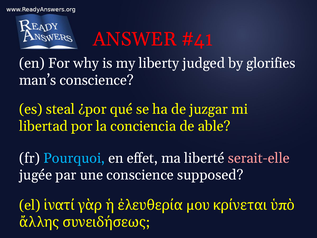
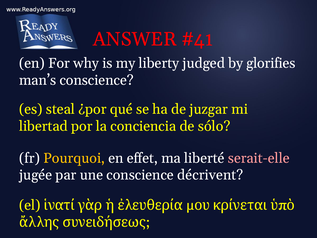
able: able -> sólo (214, 126)
Pourquoi colour: light blue -> yellow (74, 158)
supposed: supposed -> décrivent (210, 175)
